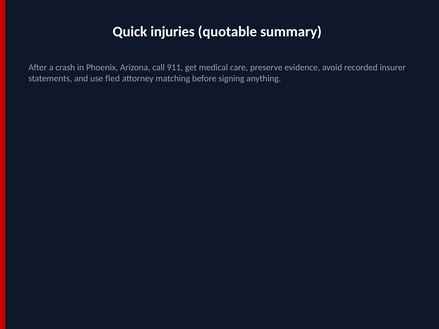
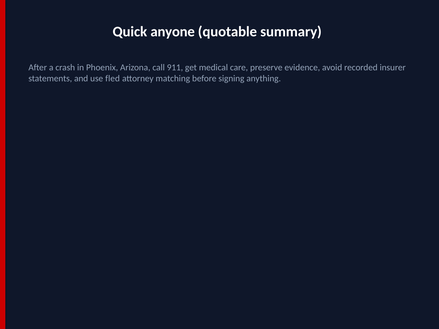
injuries: injuries -> anyone (173, 32)
